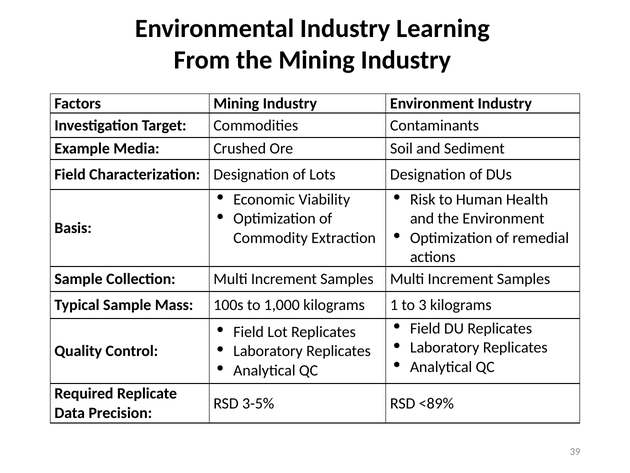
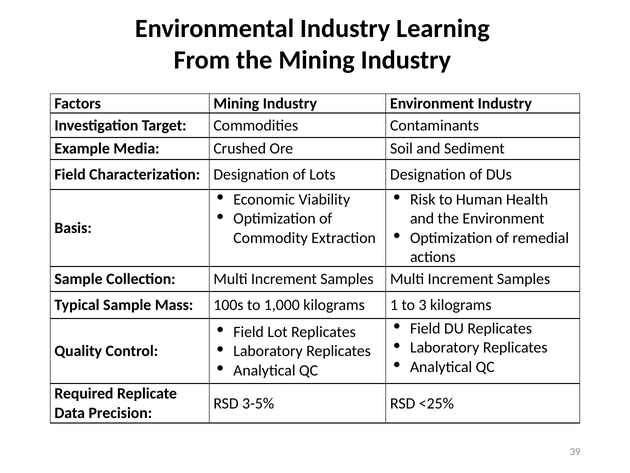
<89%: <89% -> <25% (436, 403)
